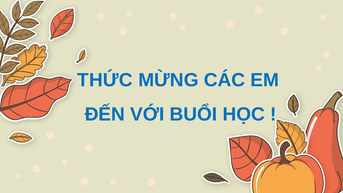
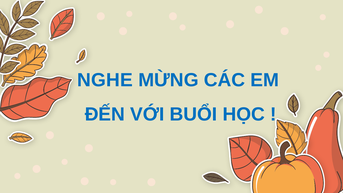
THỨC: THỨC -> NGHE (105, 80)
